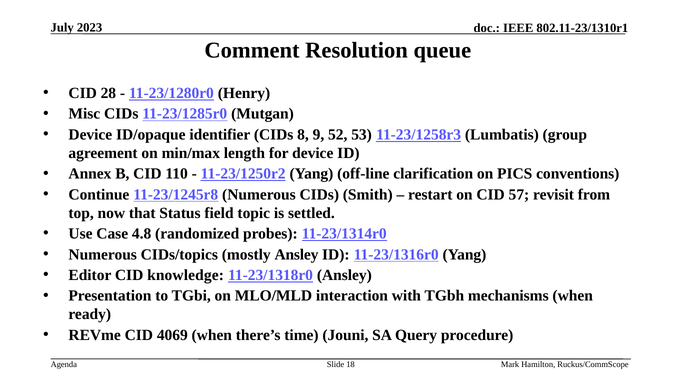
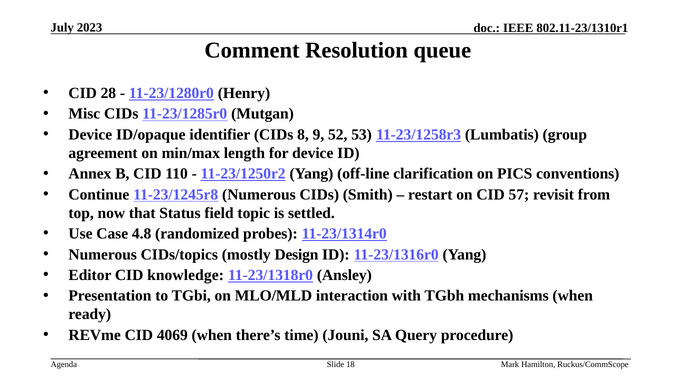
mostly Ansley: Ansley -> Design (296, 255)
